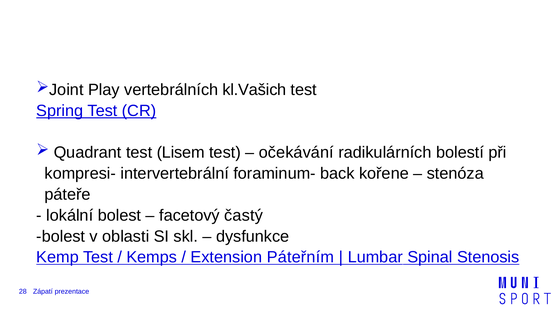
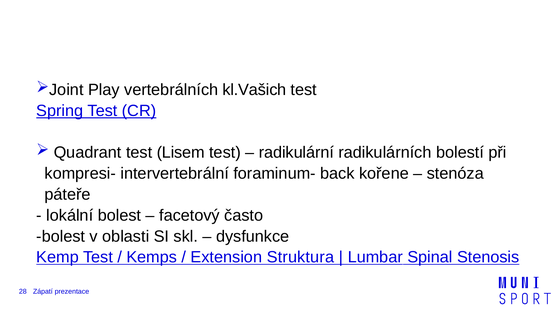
očekávání: očekávání -> radikulární (296, 153)
častý: častý -> často (244, 216)
Páteřním: Páteřním -> Struktura (300, 258)
